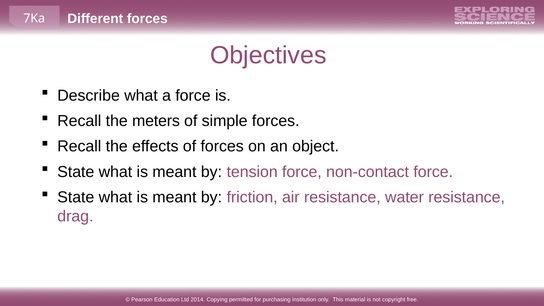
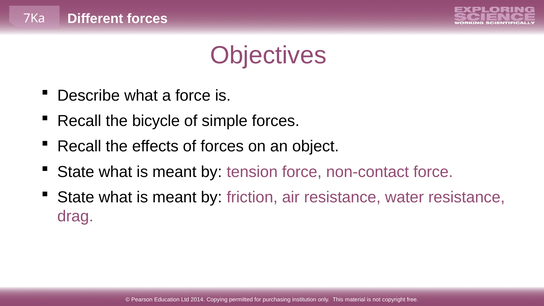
meters: meters -> bicycle (156, 121)
